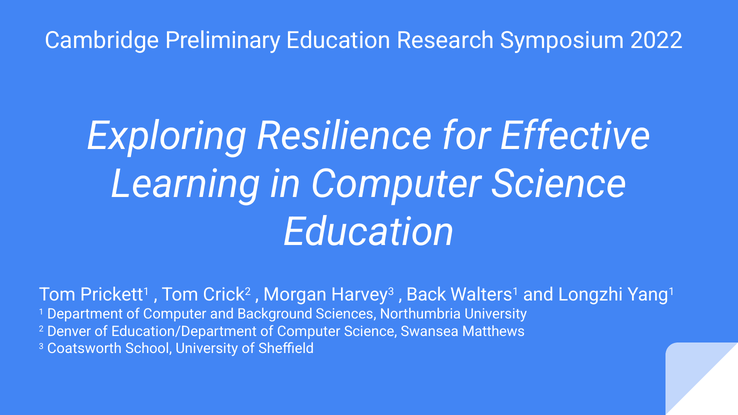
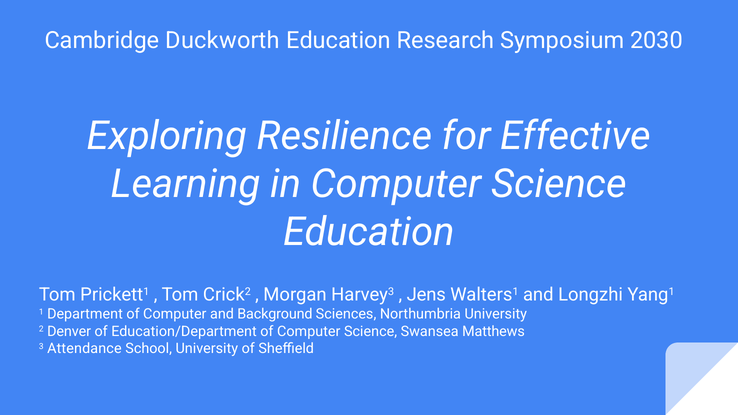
Preliminary: Preliminary -> Duckworth (223, 40)
2022: 2022 -> 2030 (657, 40)
Back: Back -> Jens (426, 295)
Coatsworth: Coatsworth -> Attendance (84, 349)
